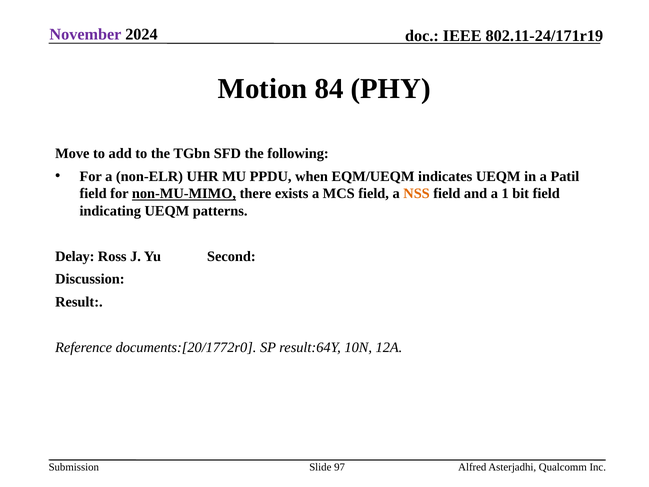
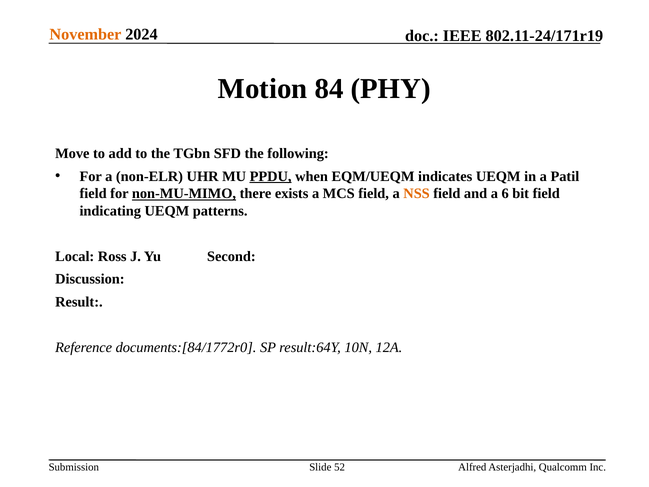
November colour: purple -> orange (85, 34)
PPDU underline: none -> present (271, 176)
1: 1 -> 6 (505, 194)
Delay: Delay -> Local (75, 256)
documents:[20/1772r0: documents:[20/1772r0 -> documents:[84/1772r0 (186, 347)
97: 97 -> 52 (340, 467)
